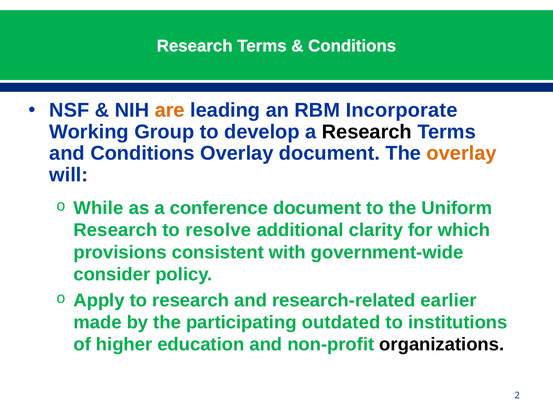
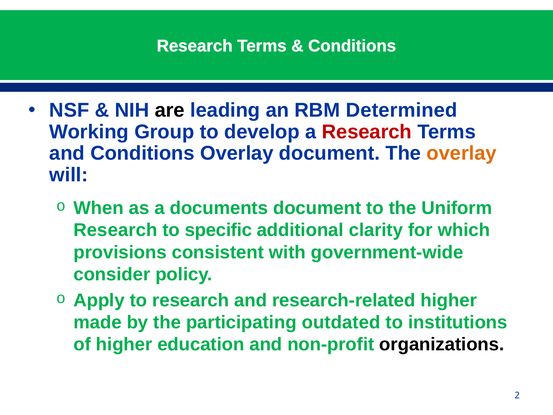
are colour: orange -> black (170, 110)
Incorporate: Incorporate -> Determined (402, 110)
Research colour: black -> red (367, 132)
While: While -> When (99, 208)
conference: conference -> documents (219, 208)
resolve: resolve -> specific (218, 230)
research-related earlier: earlier -> higher (449, 300)
